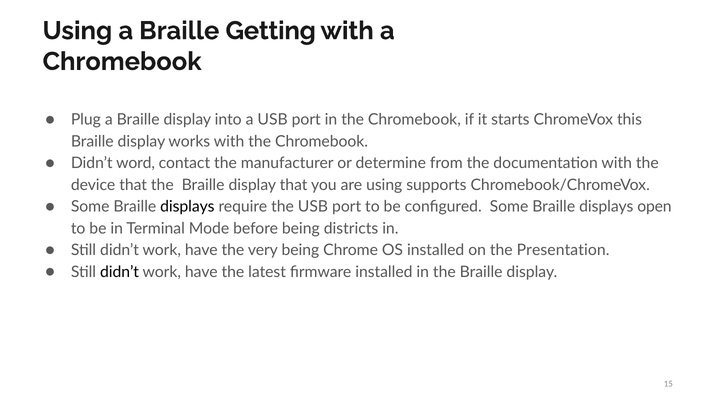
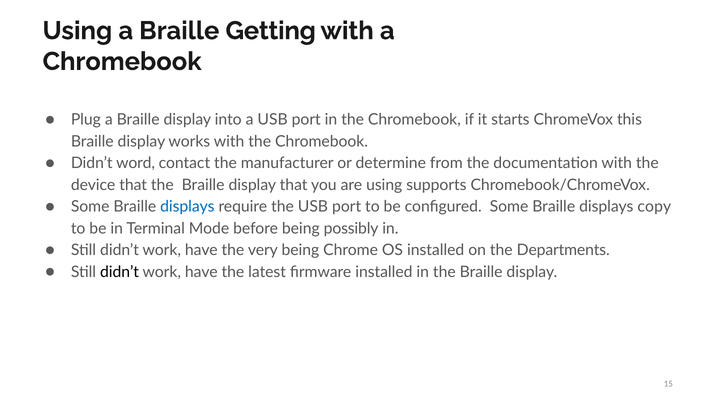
displays colour: black -> blue (187, 207)
open: open -> copy (654, 207)
districts: districts -> possibly (351, 228)
Presentation: Presentation -> Departments (563, 250)
